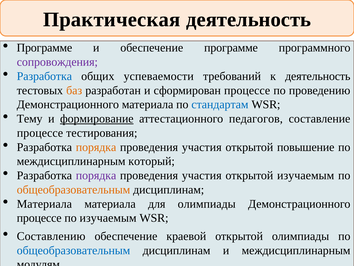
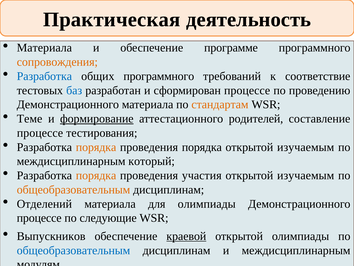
Программе: Программе -> Материала (44, 48)
сопровождения colour: purple -> orange (57, 62)
общих успеваемости: успеваемости -> программного (159, 76)
к деятельность: деятельность -> соответствие (318, 76)
баз colour: orange -> blue (74, 90)
стандартам colour: blue -> orange (220, 104)
Тему: Тему -> Теме (30, 119)
педагогов: педагогов -> родителей (256, 119)
участия: участия -> порядка (202, 147)
повышение: повышение -> изучаемым (306, 147)
порядка colour: purple -> orange (96, 175)
Материала: Материала -> Отделений (44, 203)
по изучаемым: изучаемым -> следующие (108, 218)
Составлению: Составлению -> Выпускников (51, 236)
краевой underline: none -> present (186, 236)
